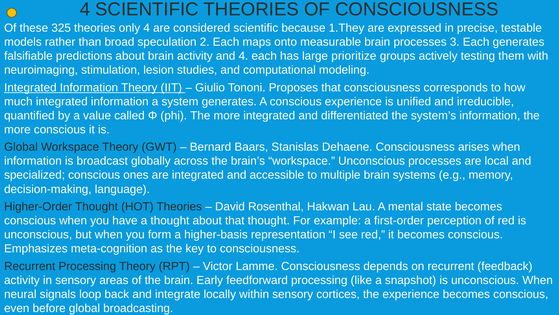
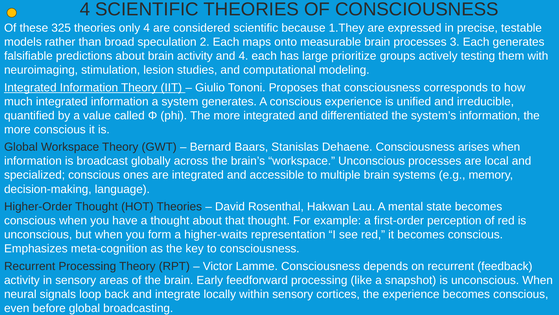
higher-basis: higher-basis -> higher-waits (216, 234)
